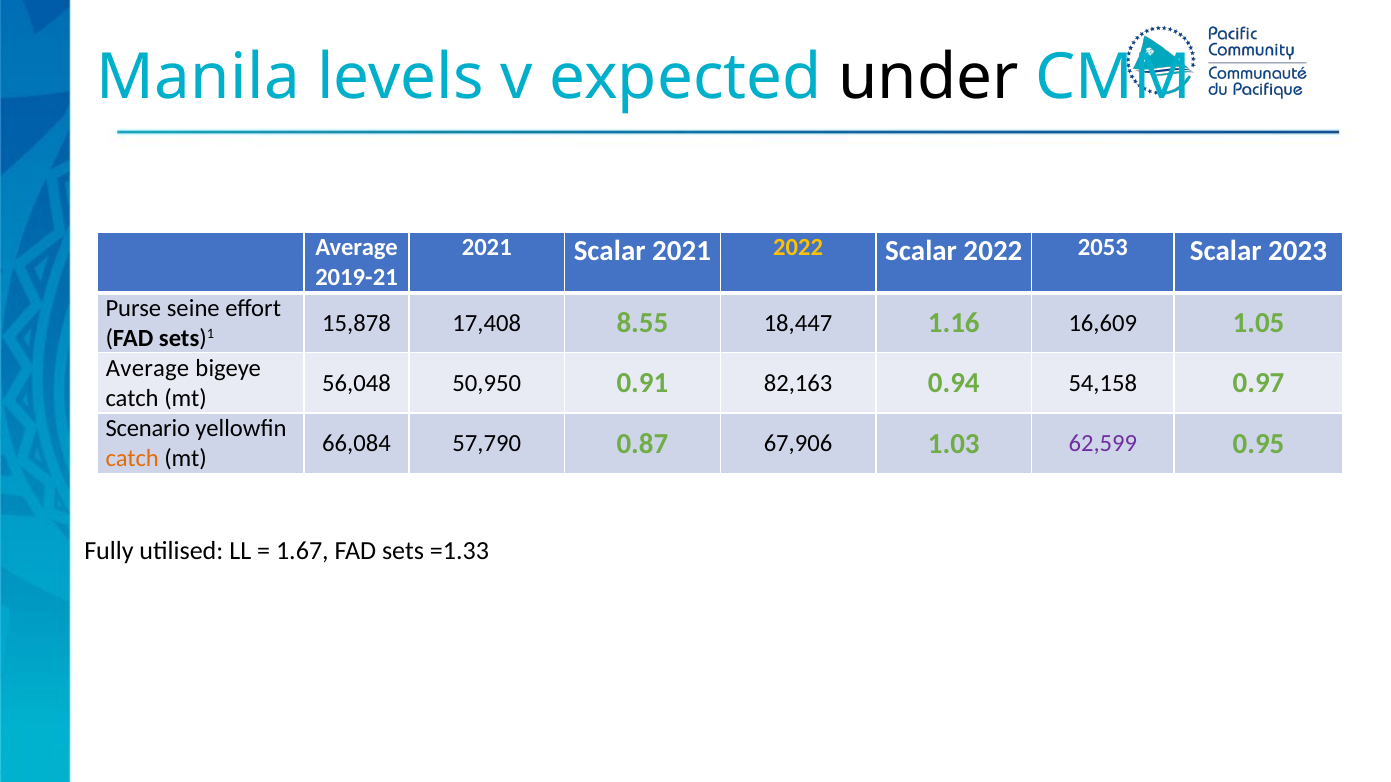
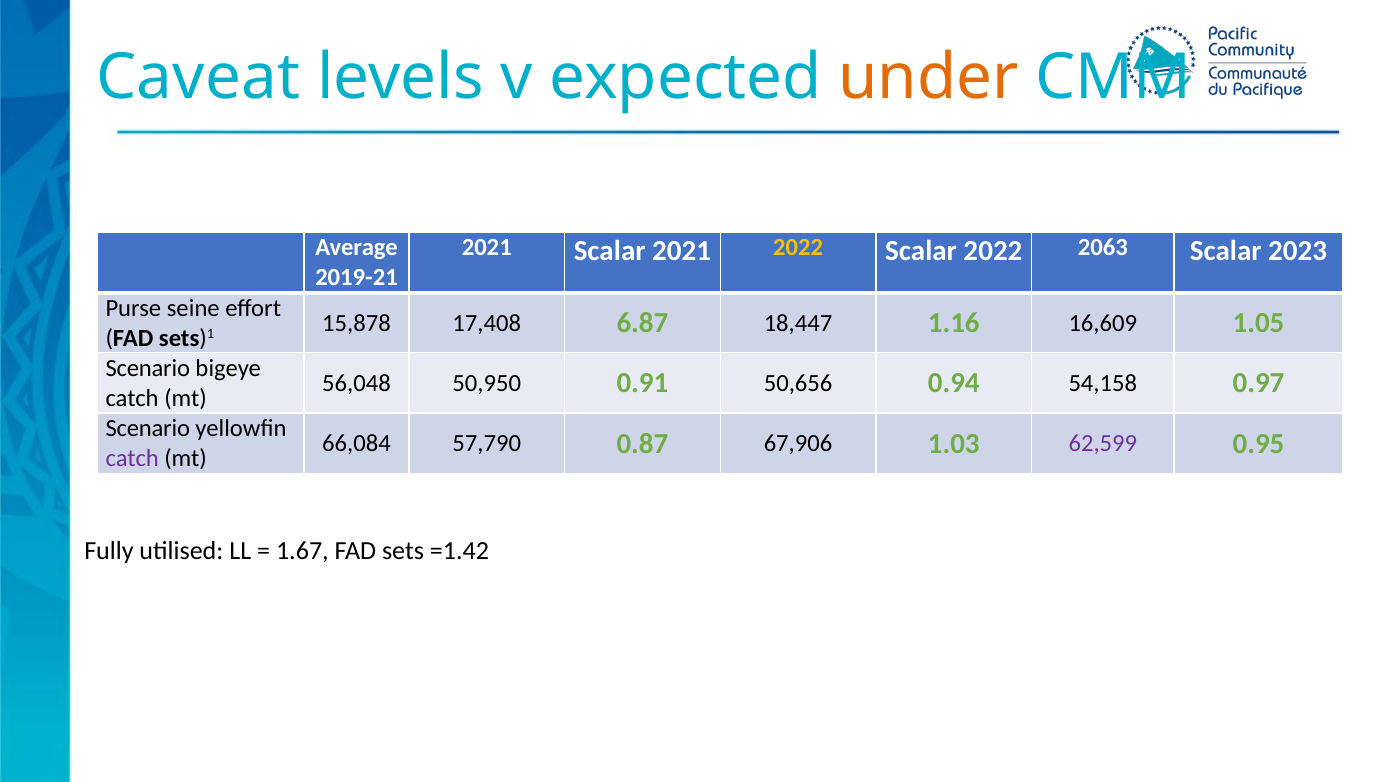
Manila: Manila -> Caveat (199, 78)
under colour: black -> orange (929, 78)
2053: 2053 -> 2063 (1103, 248)
8.55: 8.55 -> 6.87 (642, 323)
Average: Average -> Scenario (148, 368)
82,163: 82,163 -> 50,656 (798, 383)
catch colour: orange -> purple (132, 459)
=1.33: =1.33 -> =1.42 (459, 551)
